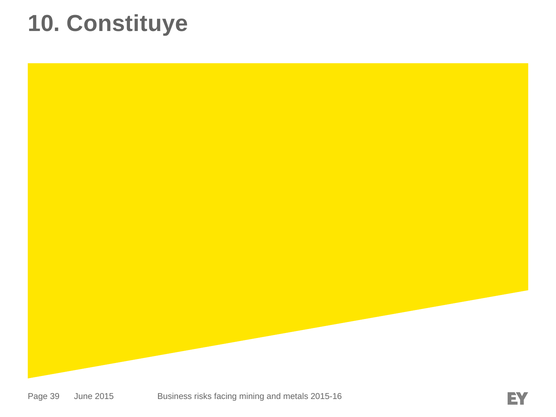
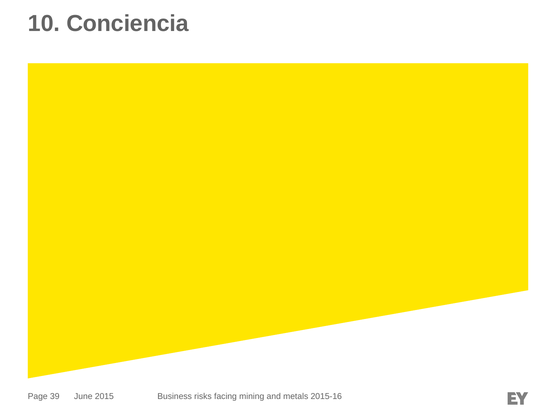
Constituye: Constituye -> Conciencia (127, 24)
